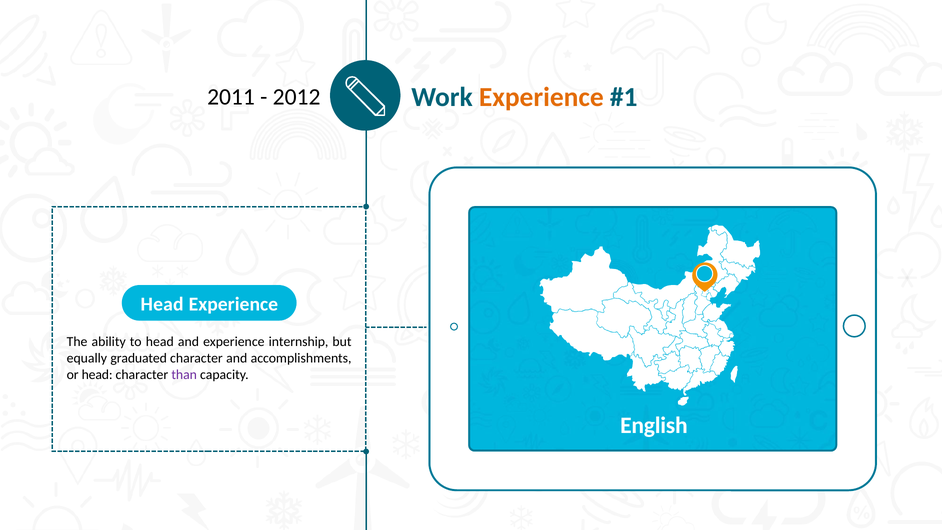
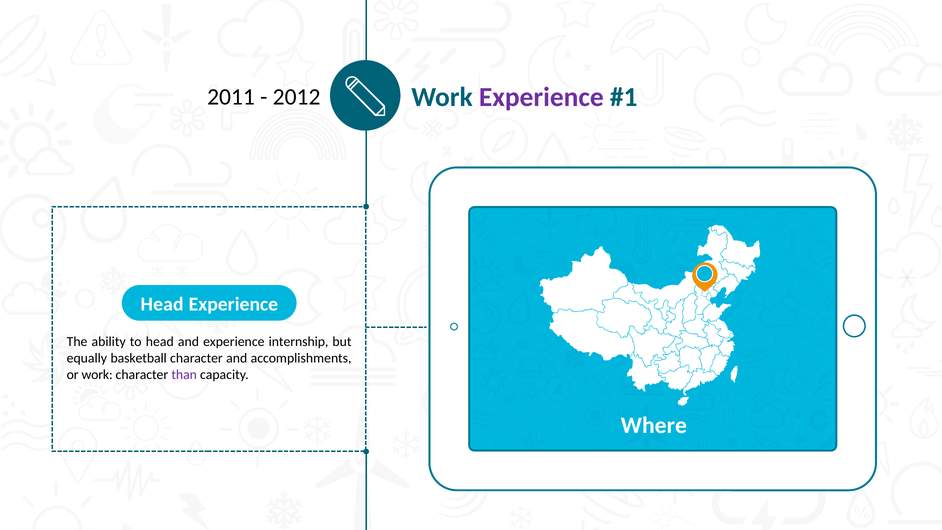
Experience colour: orange -> purple (541, 97)
graduated: graduated -> basketball (139, 358)
or head: head -> work (97, 375)
English: English -> Where (654, 425)
